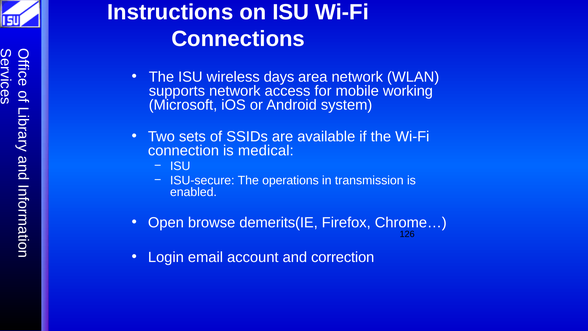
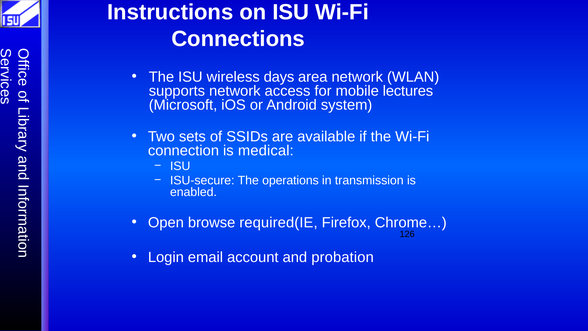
working: working -> lectures (408, 91)
demerits(IE: demerits(IE -> required(IE (278, 222)
correction: correction -> probation (343, 257)
